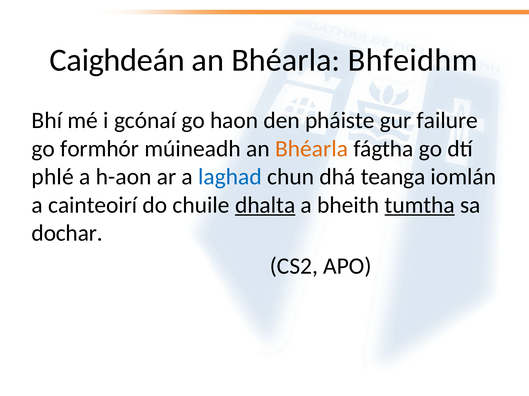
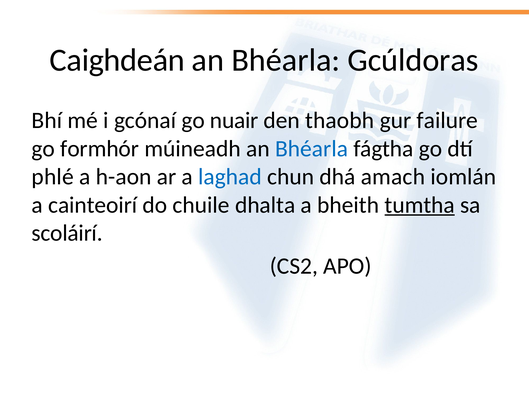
Bhfeidhm: Bhfeidhm -> Gcúldoras (413, 60)
haon: haon -> nuair (234, 121)
pháiste: pháiste -> thaobh (340, 121)
Bhéarla colour: orange -> blue (312, 149)
teanga: teanga -> amach (393, 177)
dhalta underline: present -> none (265, 205)
dochar: dochar -> scoláirí (67, 234)
